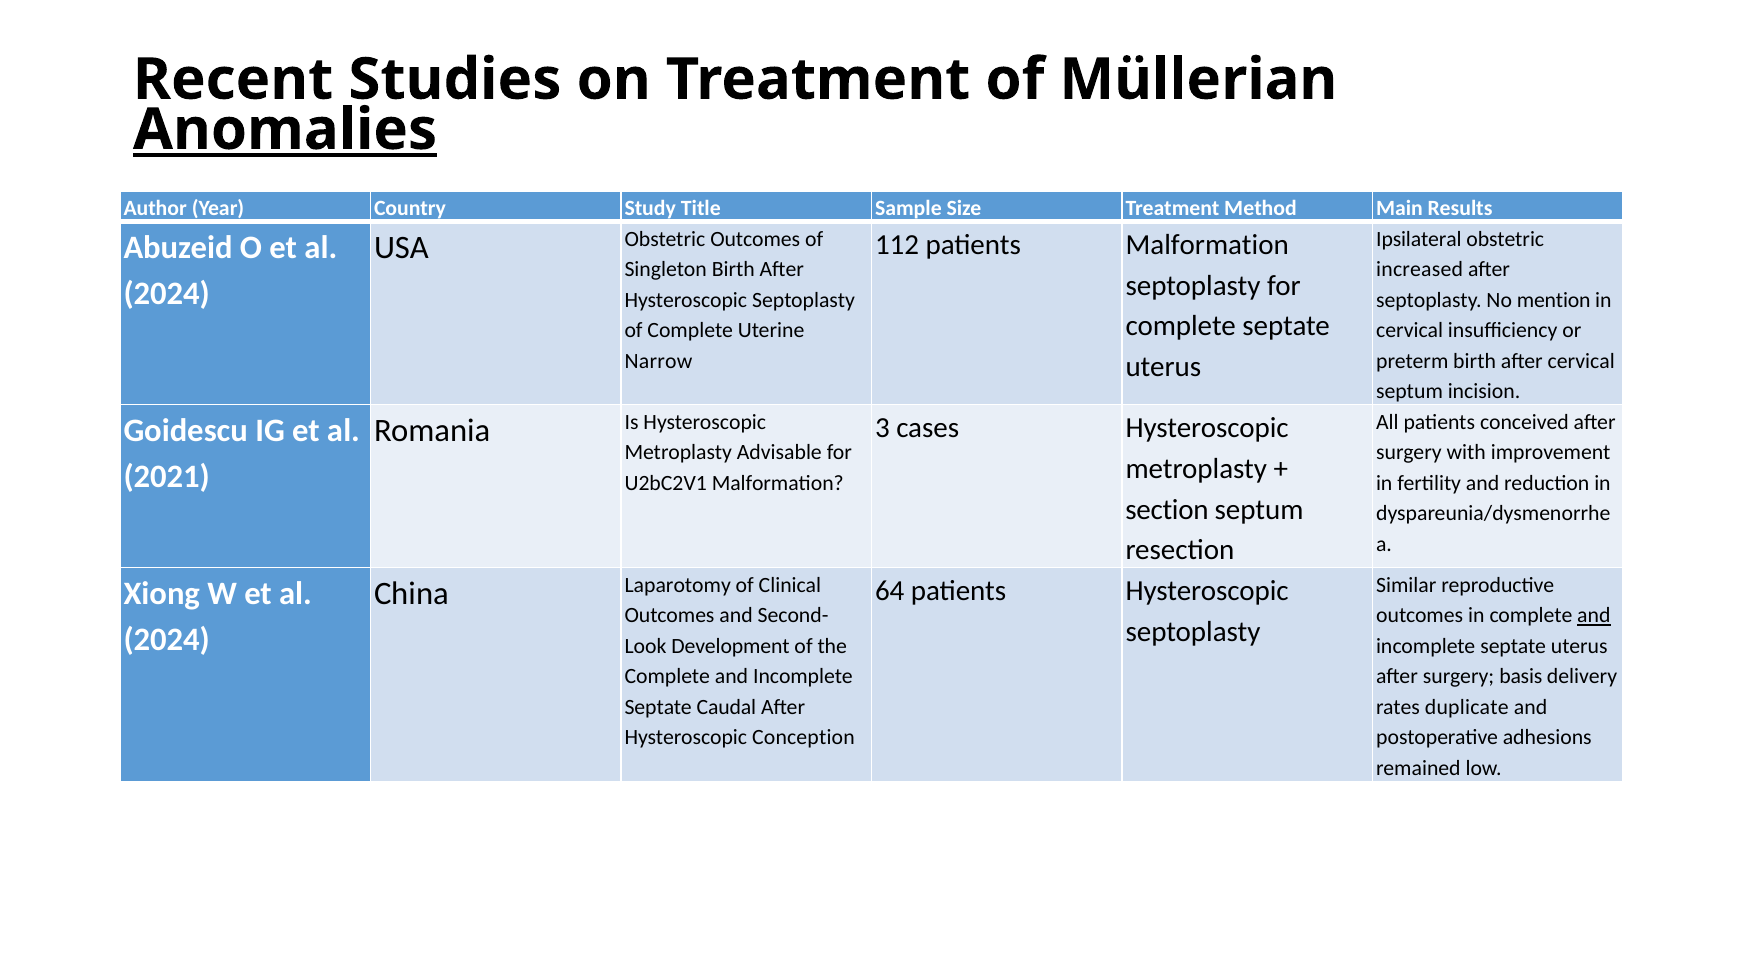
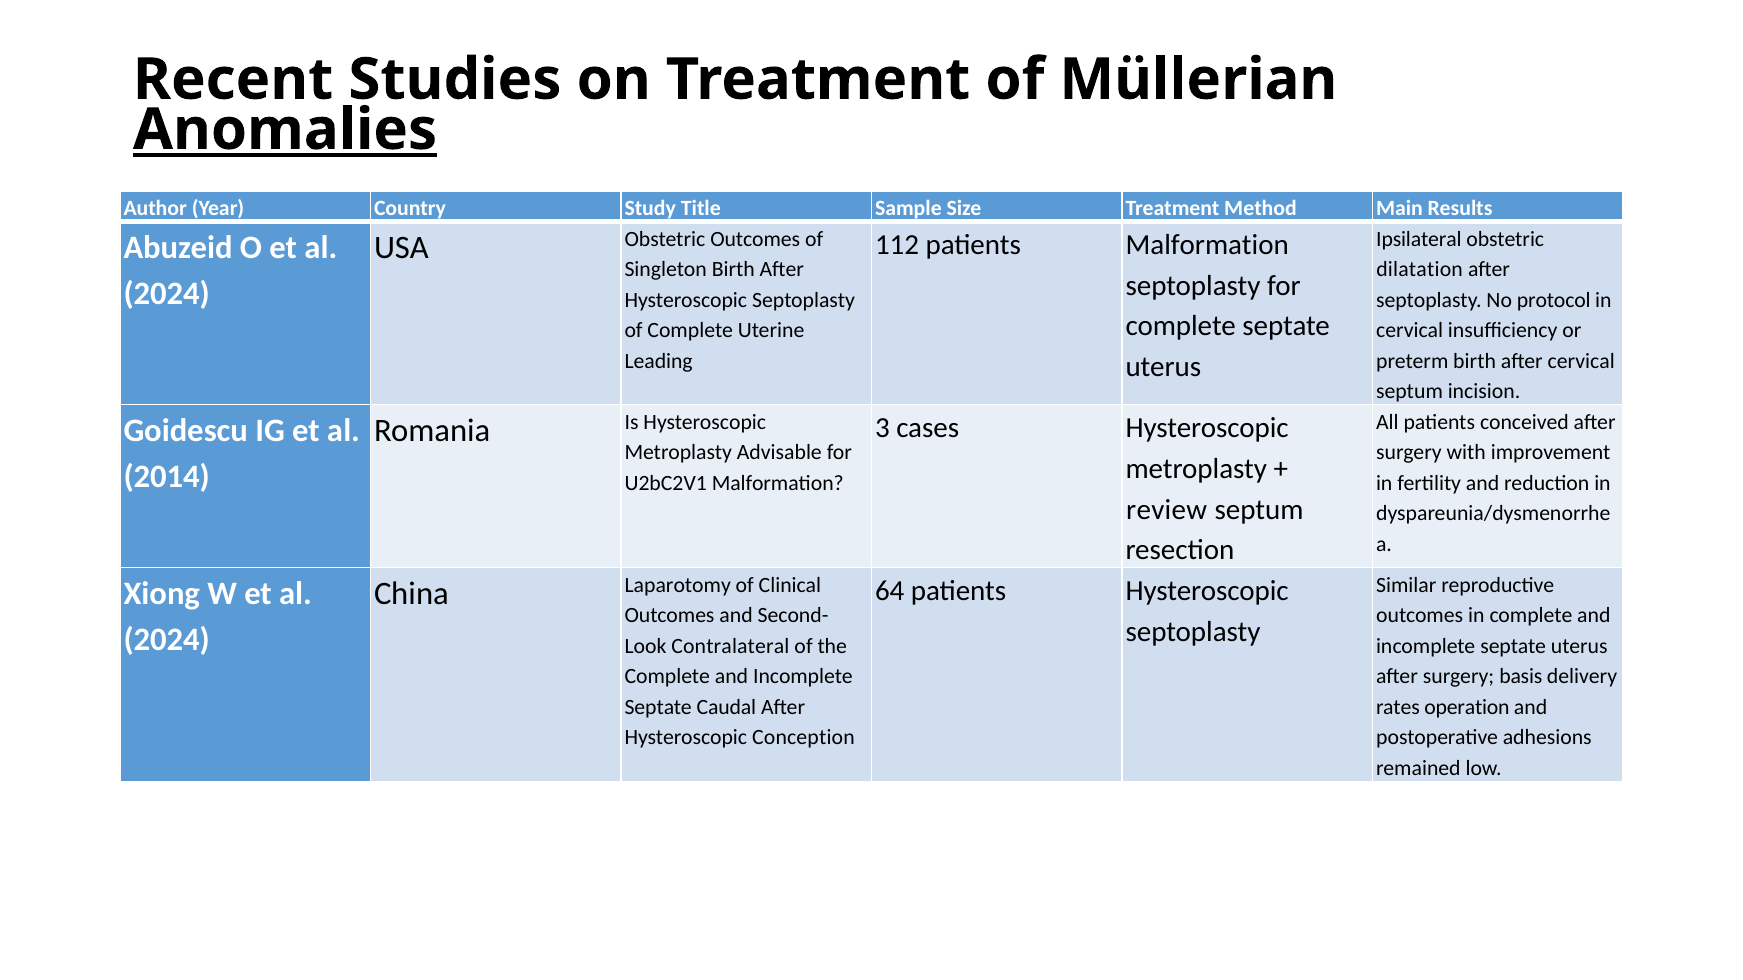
increased: increased -> dilatation (1420, 269)
mention: mention -> protocol (1554, 300)
Narrow: Narrow -> Leading (659, 361)
2021: 2021 -> 2014 (167, 477)
section: section -> review (1167, 510)
and underline: present -> none (1594, 616)
Development: Development -> Contralateral (730, 646)
duplicate: duplicate -> operation (1467, 707)
